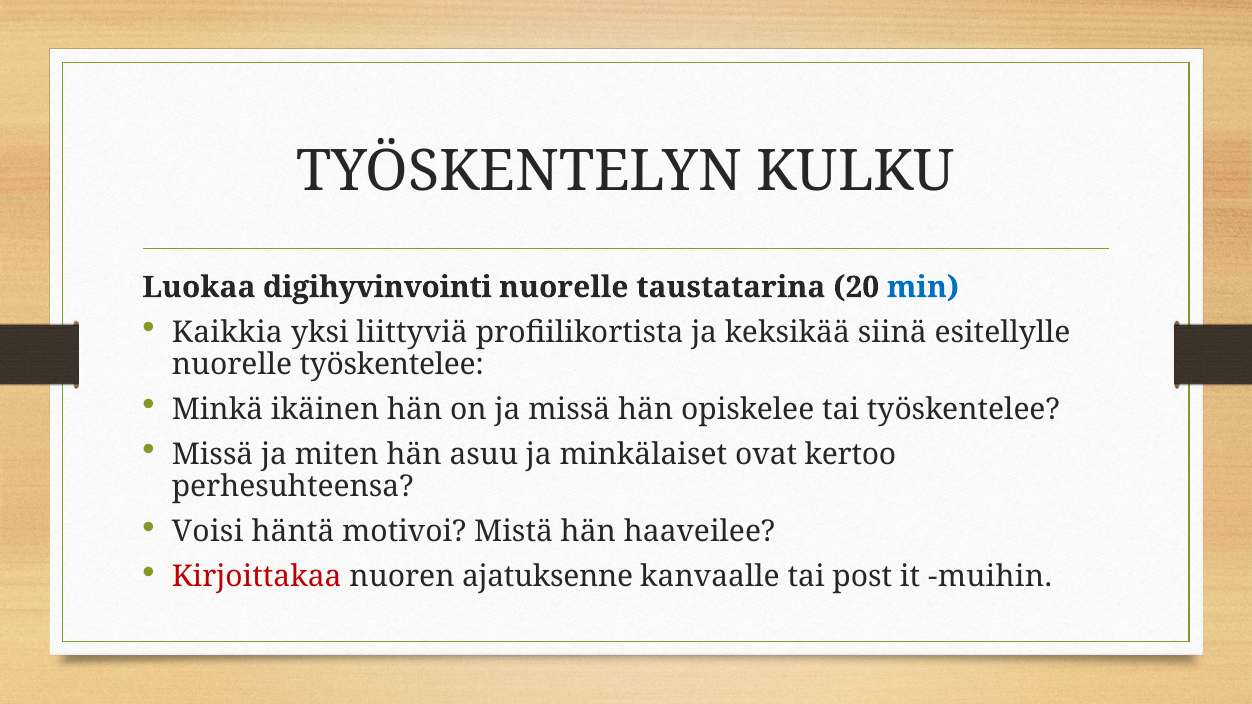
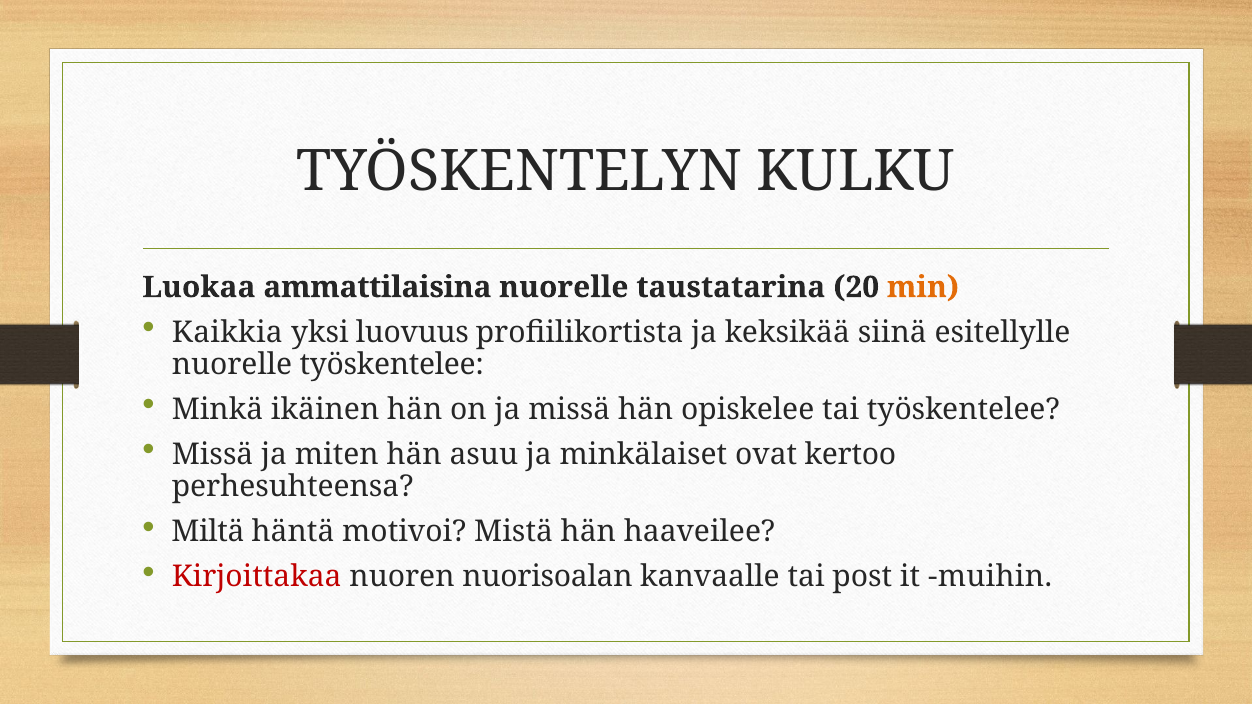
digihyvinvointi: digihyvinvointi -> ammattilaisina (377, 287)
min colour: blue -> orange (923, 287)
liittyviä: liittyviä -> luovuus (412, 332)
Voisi: Voisi -> Miltä (208, 532)
ajatuksenne: ajatuksenne -> nuorisoalan (548, 577)
